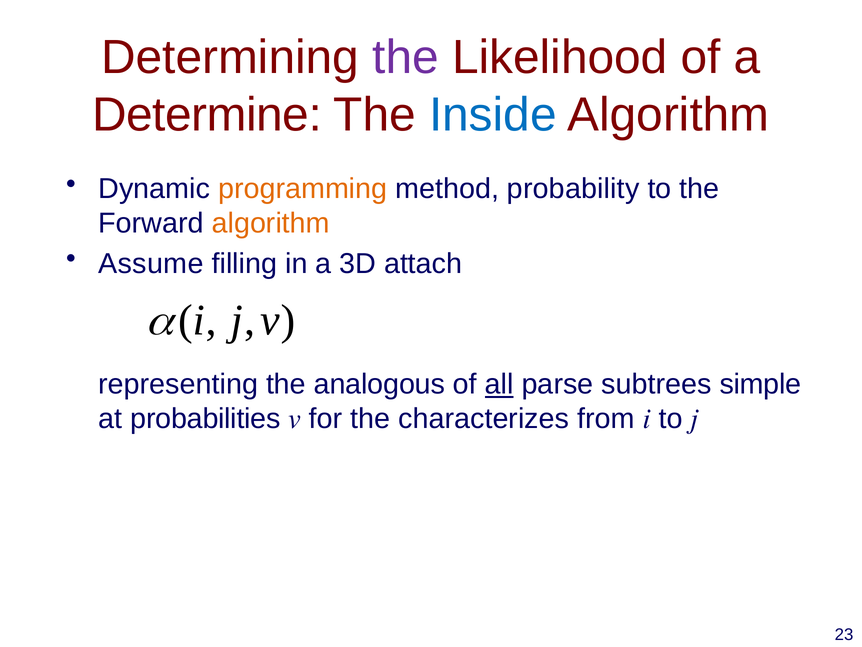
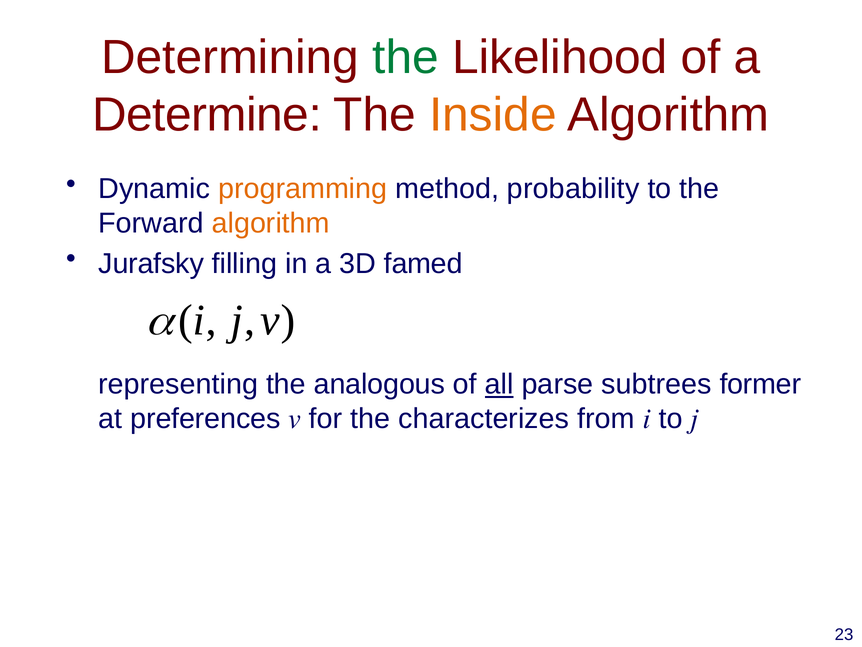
the colour: purple -> green (406, 57)
Inside colour: blue -> orange (493, 115)
Assume: Assume -> Jurafsky (151, 263)
attach: attach -> famed (423, 263)
simple: simple -> former (760, 384)
probabilities: probabilities -> preferences (205, 419)
